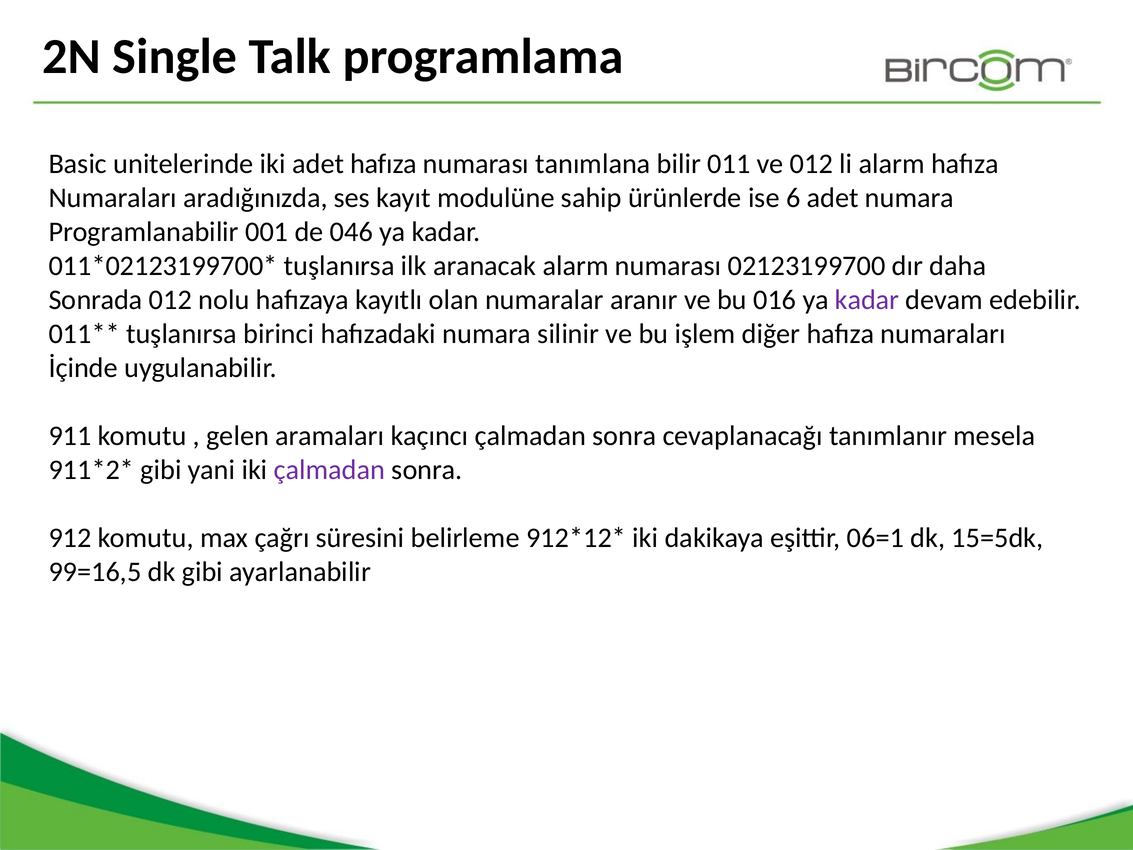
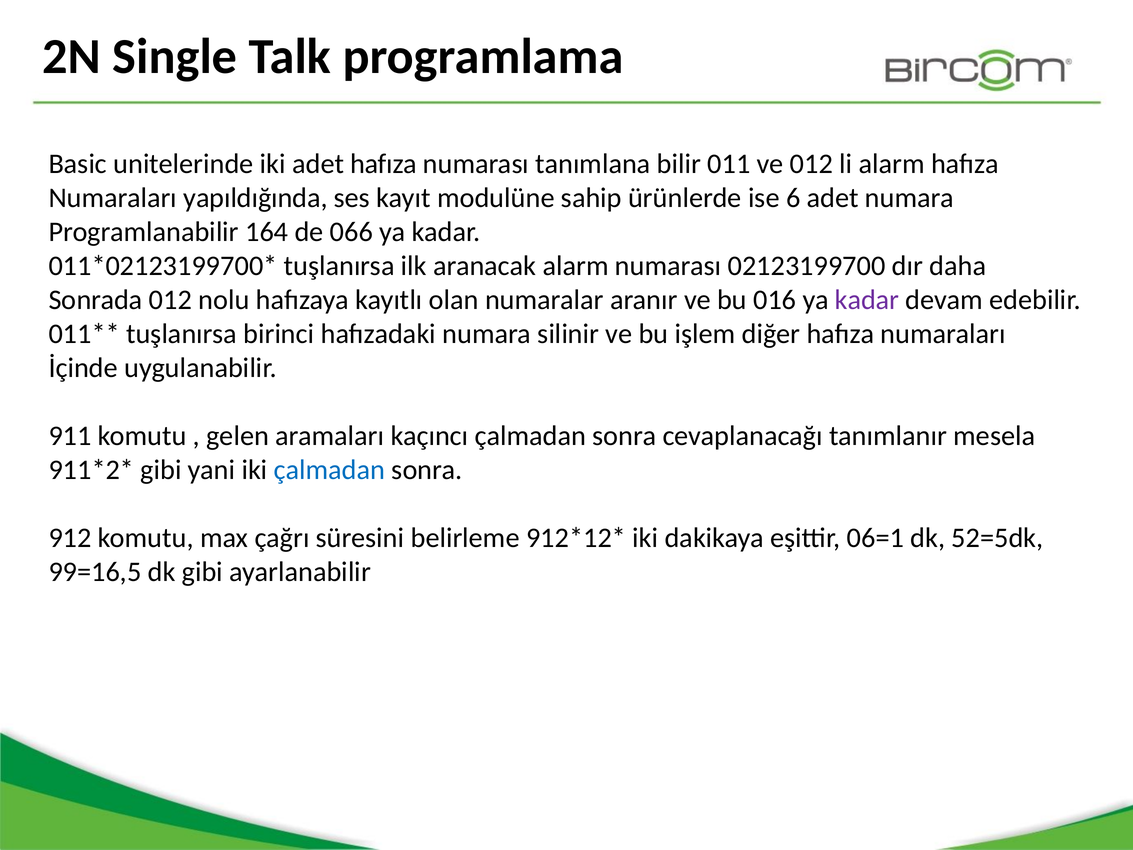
aradığınızda: aradığınızda -> yapıldığında (255, 198)
001: 001 -> 164 (267, 232)
046: 046 -> 066 (351, 232)
çalmadan colour: purple -> blue (330, 470)
15=5dk: 15=5dk -> 52=5dk (997, 538)
